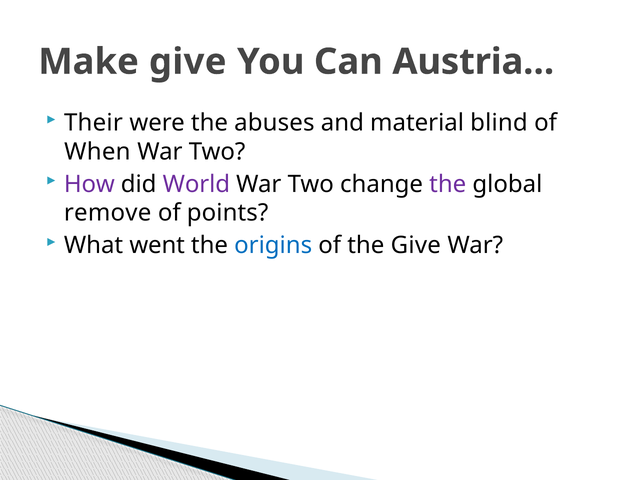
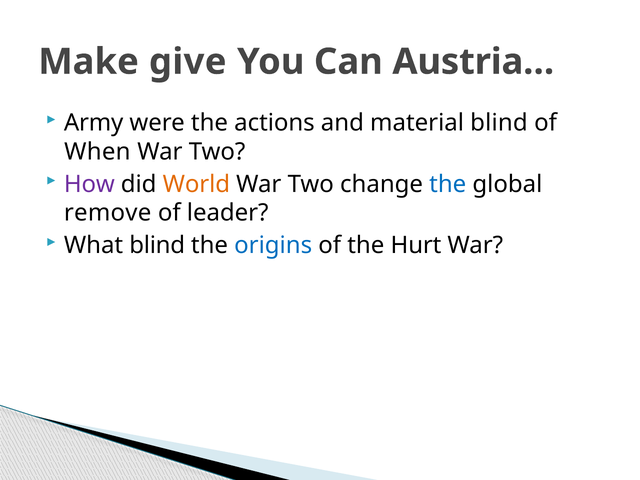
Their: Their -> Army (94, 123)
abuses: abuses -> actions (274, 123)
World colour: purple -> orange (196, 184)
the colour: purple -> blue (448, 184)
points: points -> leader (228, 213)
What went: went -> blind (157, 245)
the Give: Give -> Hurt (416, 245)
